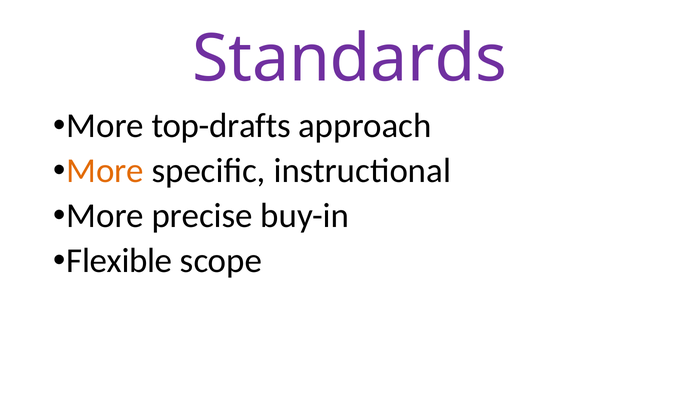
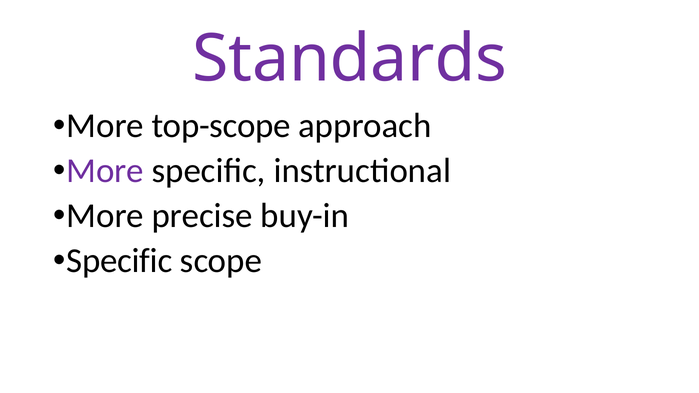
top-drafts: top-drafts -> top-scope (221, 126)
More colour: orange -> purple (105, 171)
Flexible: Flexible -> Specific (119, 261)
